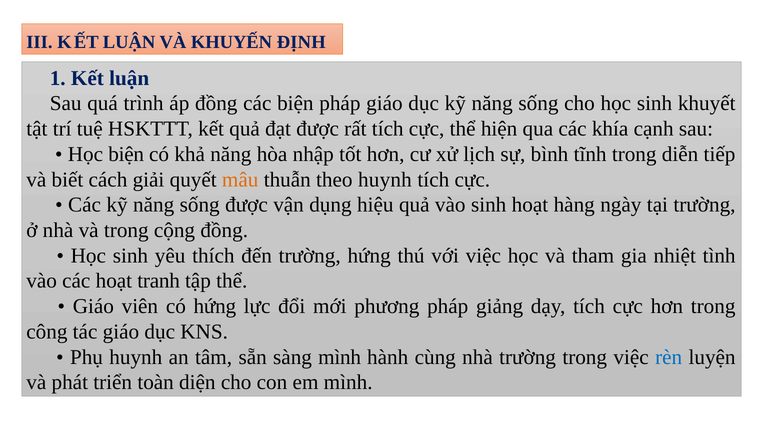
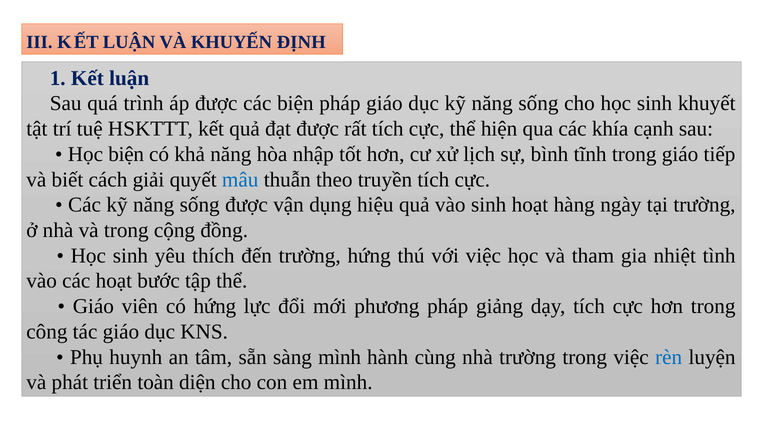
áp đồng: đồng -> được (216, 104)
trong diễn: diễn -> giáo (680, 154)
mâu colour: orange -> blue (240, 180)
theo huynh: huynh -> truyền (385, 180)
tranh: tranh -> bước (159, 281)
